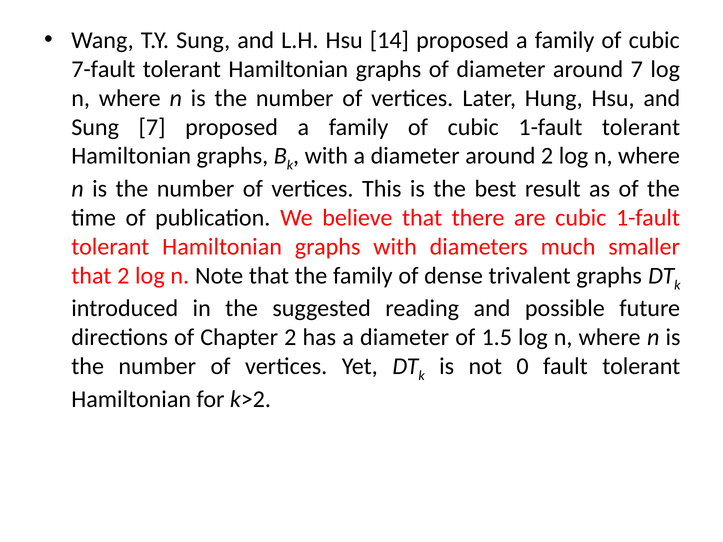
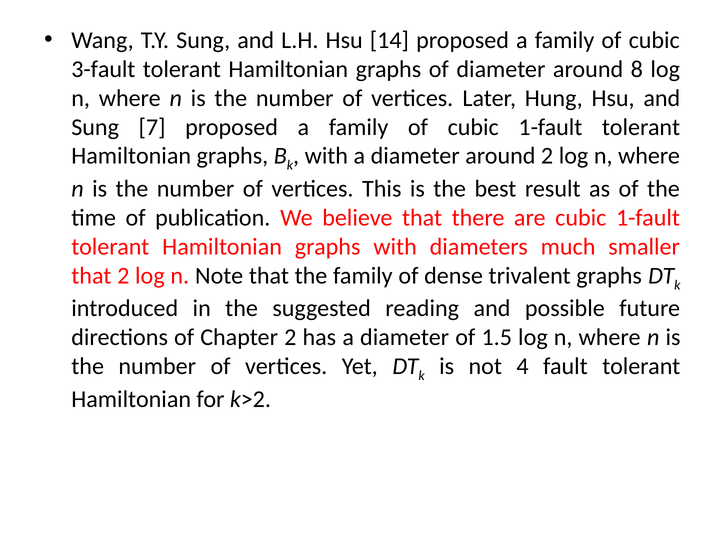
7-fault: 7-fault -> 3-fault (103, 69)
around 7: 7 -> 8 (637, 69)
0: 0 -> 4 (522, 366)
